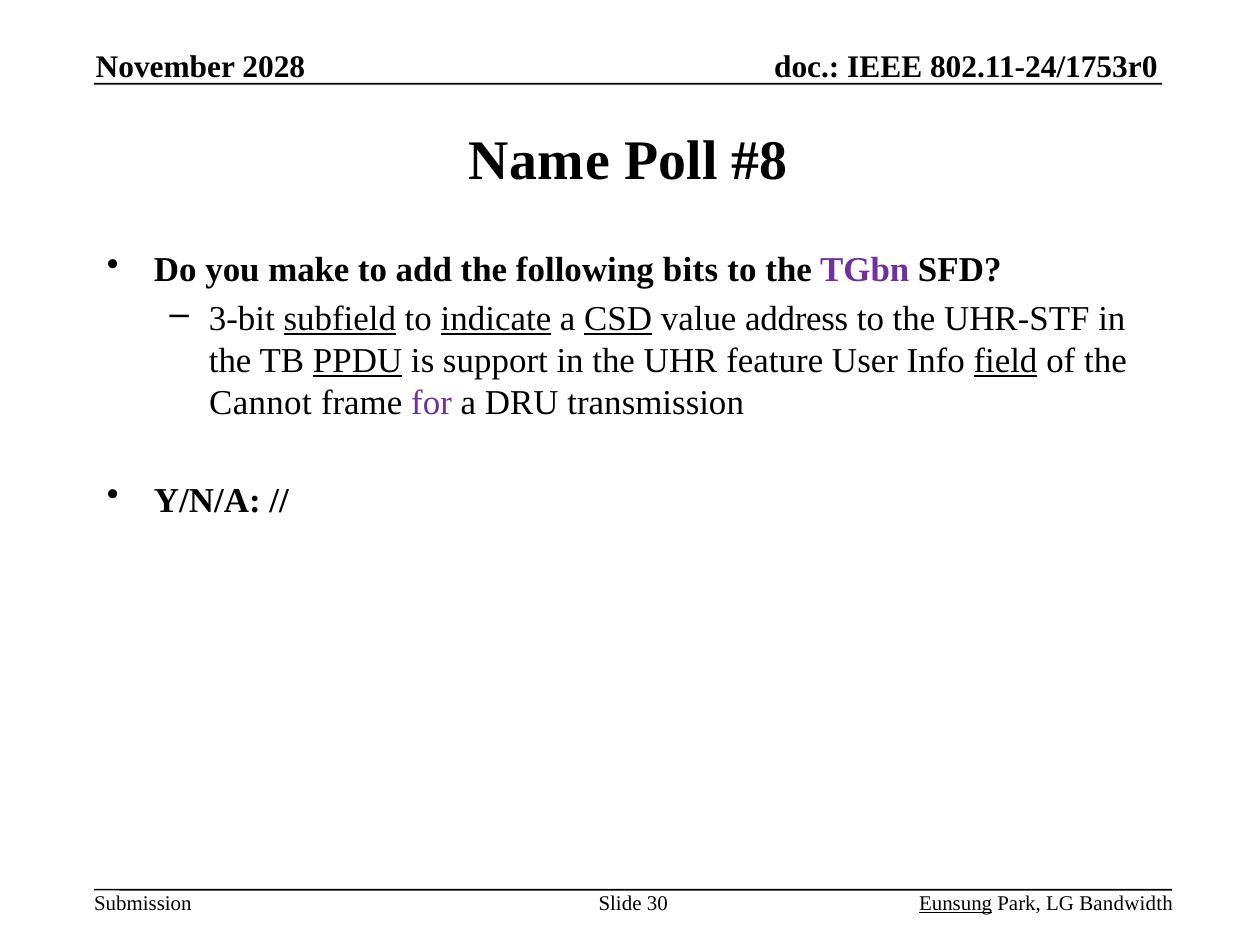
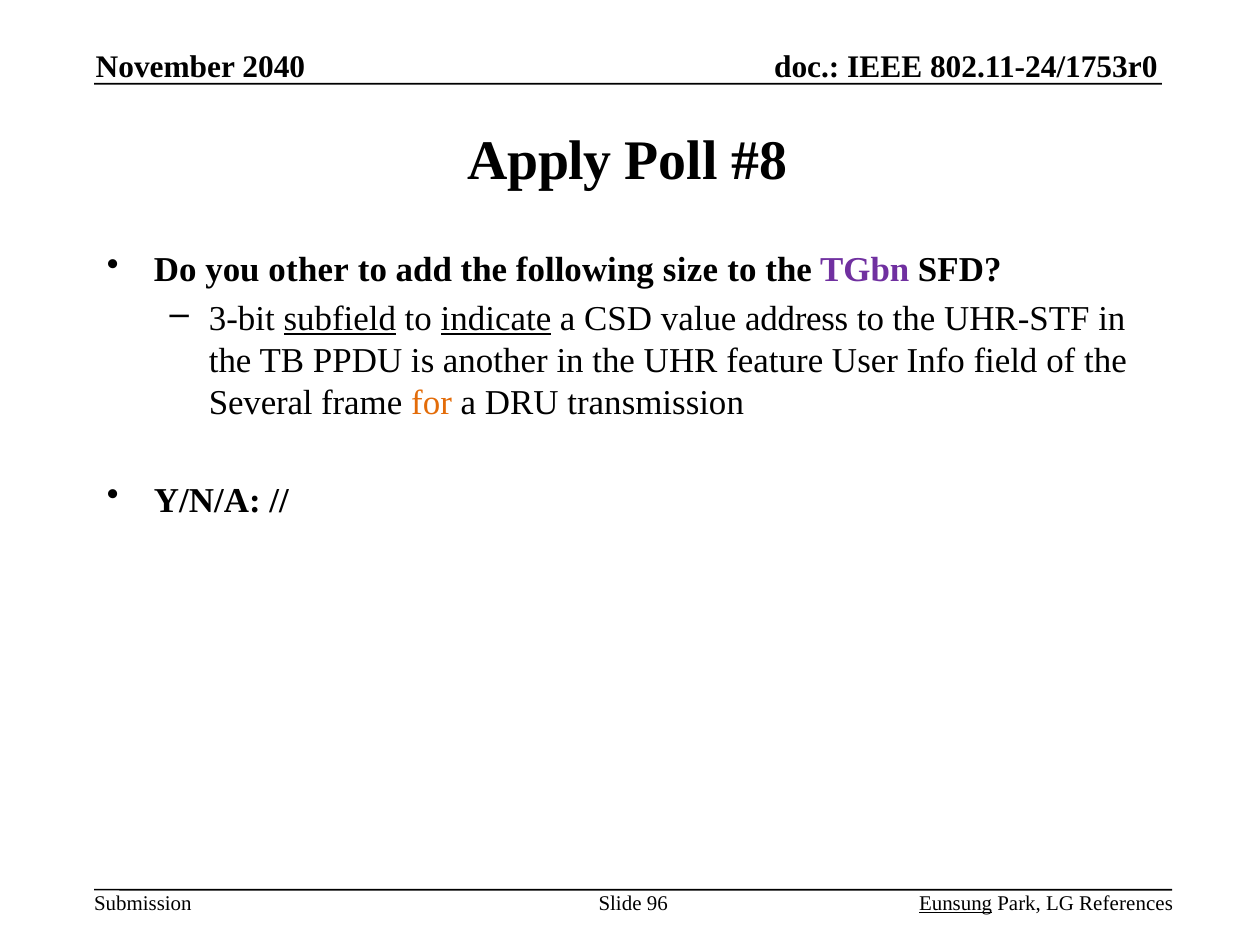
2028: 2028 -> 2040 (274, 67)
Name: Name -> Apply (540, 161)
make: make -> other (309, 270)
bits: bits -> size (691, 270)
CSD underline: present -> none (618, 319)
PPDU underline: present -> none (358, 361)
support: support -> another (495, 361)
field underline: present -> none (1005, 361)
Cannot: Cannot -> Several (261, 403)
for colour: purple -> orange (432, 403)
30: 30 -> 96 (657, 903)
Bandwidth: Bandwidth -> References (1126, 903)
